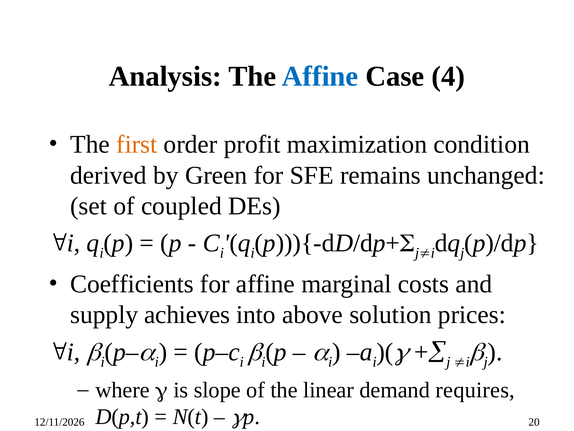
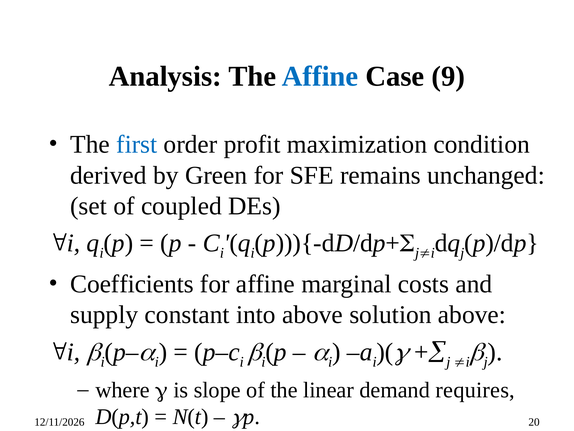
4: 4 -> 9 (448, 76)
first colour: orange -> blue (137, 144)
achieves: achieves -> constant (187, 315)
solution prices: prices -> above (472, 315)
